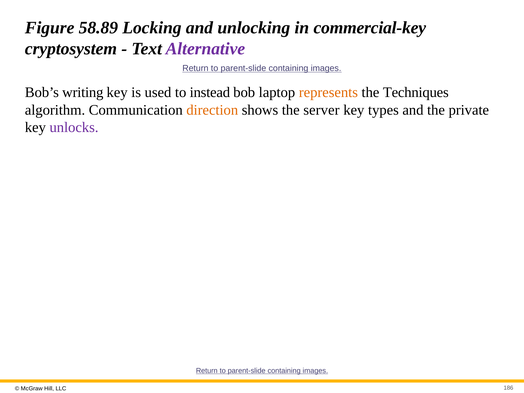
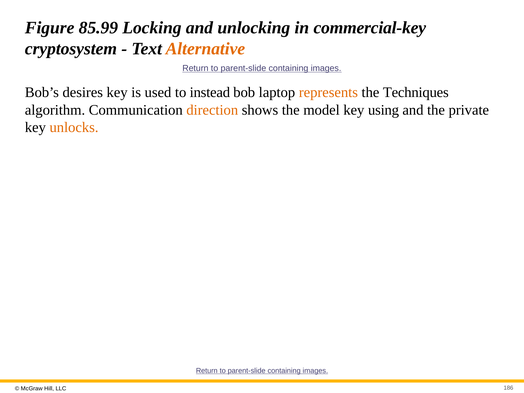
58.89: 58.89 -> 85.99 (98, 28)
Alternative colour: purple -> orange (205, 49)
writing: writing -> desires (83, 92)
server: server -> model (322, 110)
types: types -> using (384, 110)
unlocks colour: purple -> orange (74, 127)
